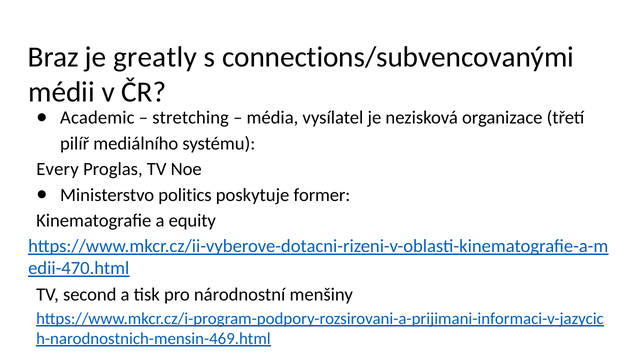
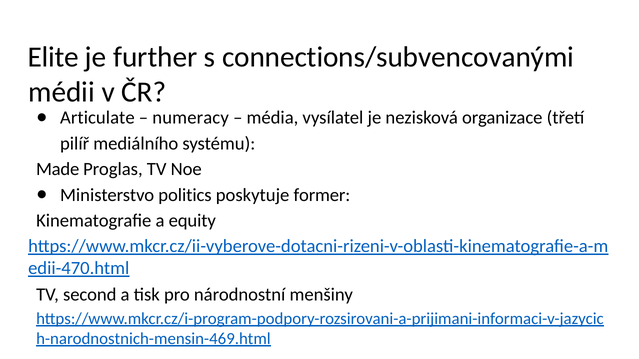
Braz: Braz -> Elite (53, 57)
greatly: greatly -> further (155, 57)
Academic: Academic -> Articulate (97, 118)
stretching: stretching -> numeracy (191, 118)
Every: Every -> Made (58, 169)
